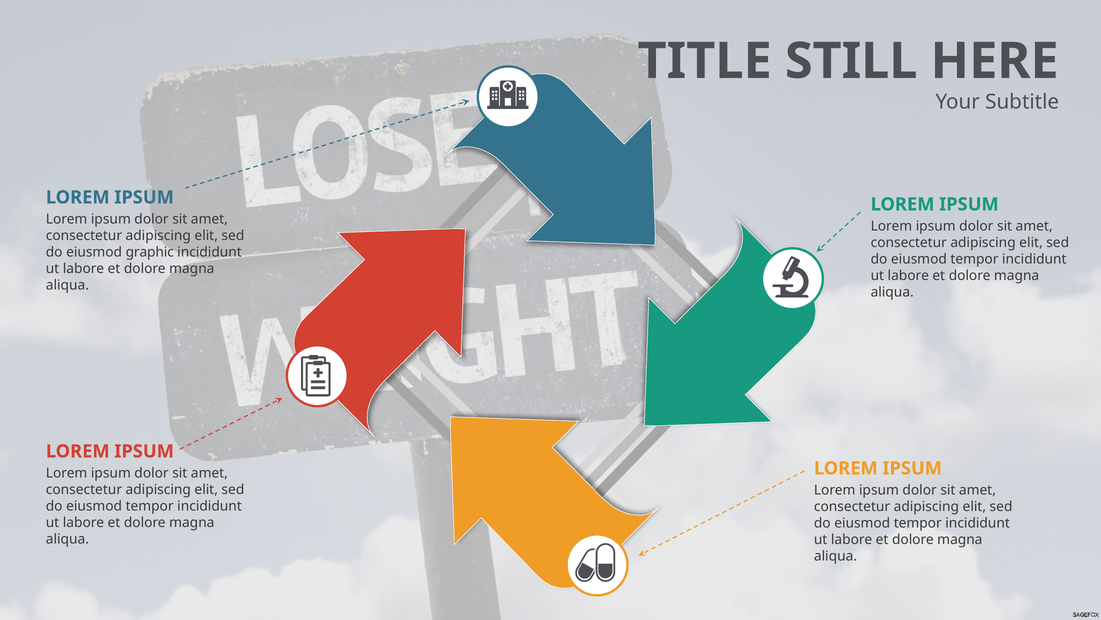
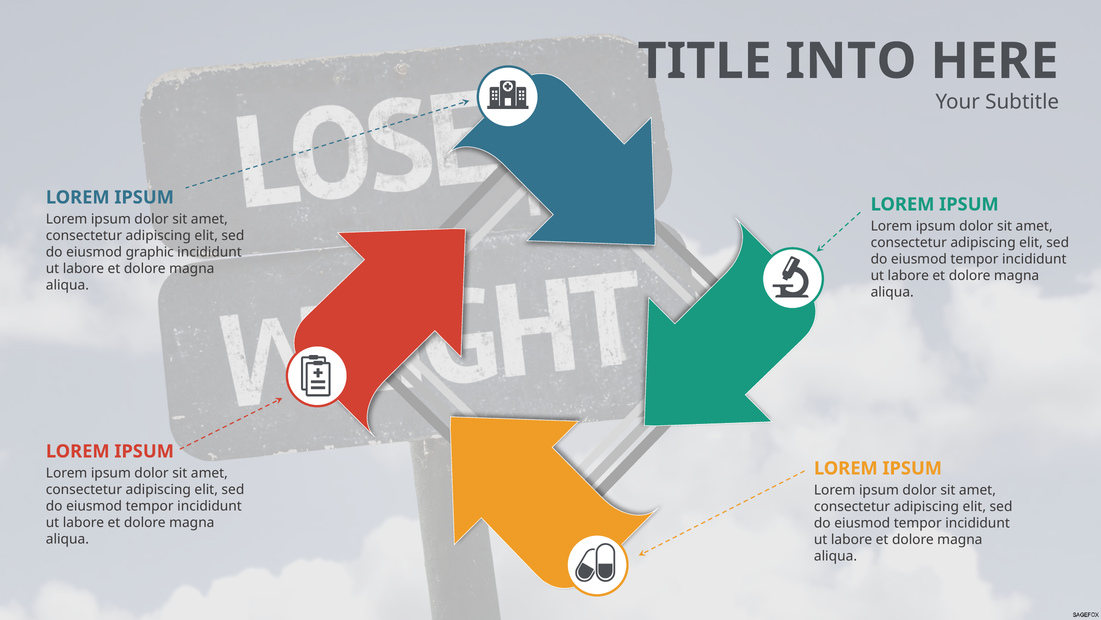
STILL: STILL -> INTO (851, 61)
